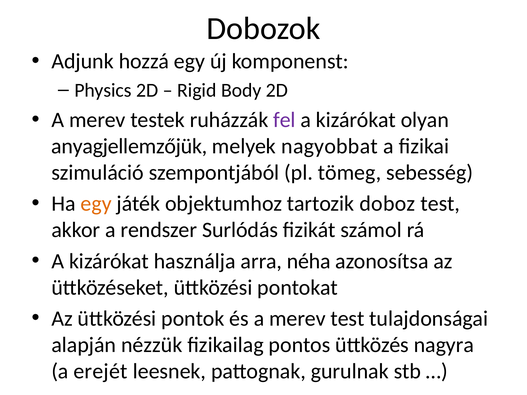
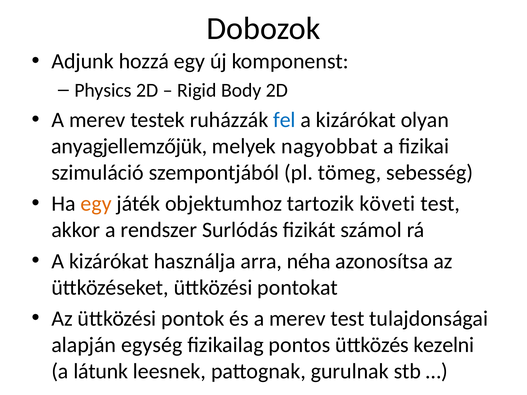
fel colour: purple -> blue (284, 120)
doboz: doboz -> követi (387, 204)
nézzük: nézzük -> egység (152, 345)
nagyra: nagyra -> kezelni (444, 345)
erejét: erejét -> látunk (101, 371)
